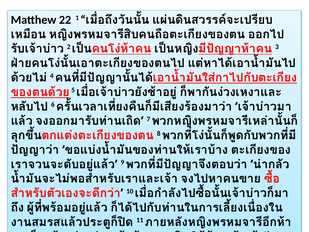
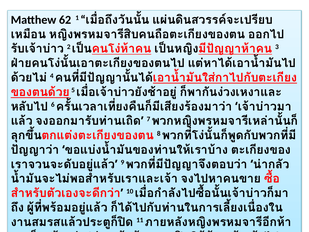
22: 22 -> 62 (65, 20)
